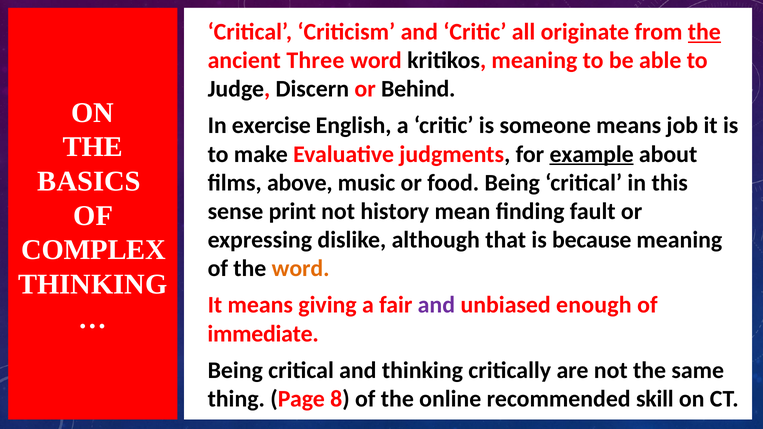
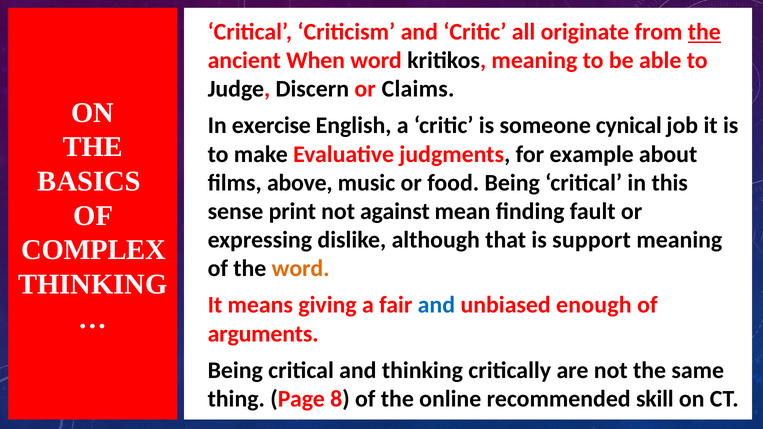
Three: Three -> When (316, 60)
Behind: Behind -> Claims (418, 89)
someone means: means -> cynical (629, 126)
example underline: present -> none (592, 154)
history: history -> against (395, 211)
because: because -> support (592, 240)
and colour: purple -> blue (436, 305)
immediate: immediate -> arguments (263, 334)
